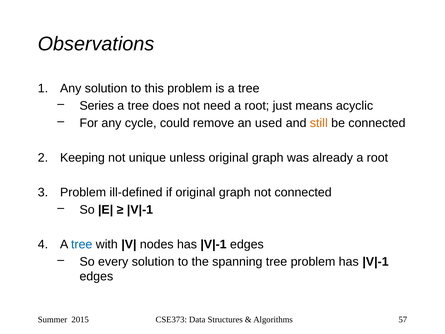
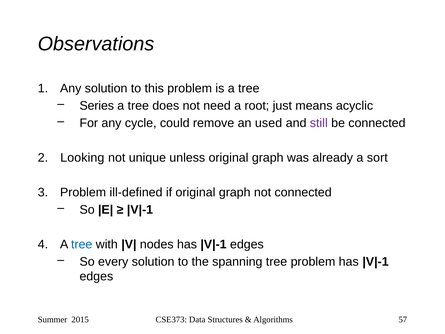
still colour: orange -> purple (319, 123)
Keeping: Keeping -> Looking (82, 158)
already a root: root -> sort (377, 158)
